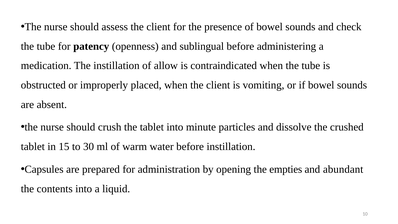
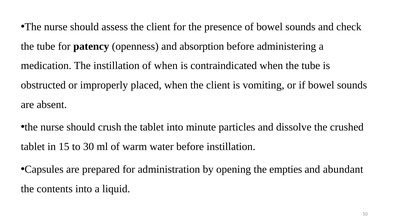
sublingual: sublingual -> absorption (202, 46)
of allow: allow -> when (166, 66)
